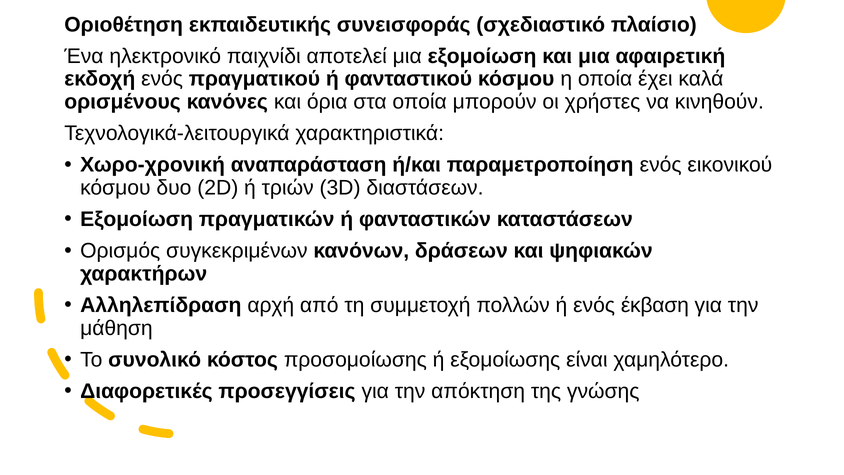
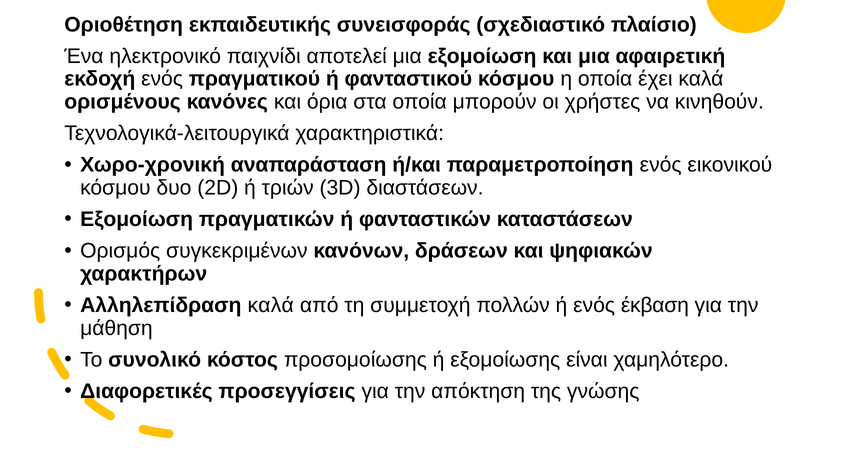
Αλληλεπίδραση αρχή: αρχή -> καλά (271, 305)
